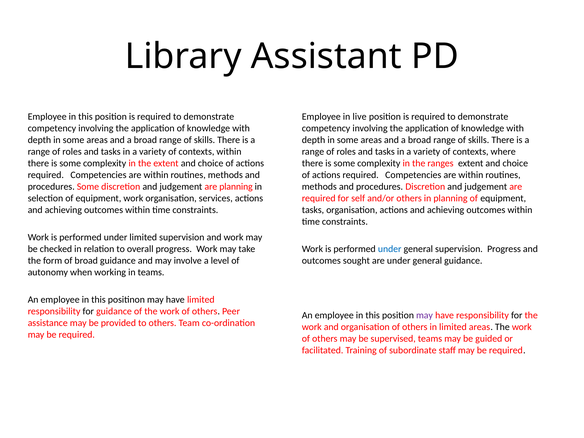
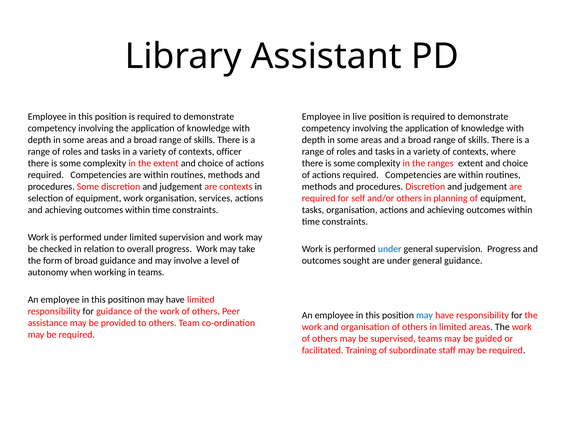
contexts within: within -> officer (229, 152)
are planning: planning -> contexts (236, 187)
may colour: purple -> blue (424, 315)
